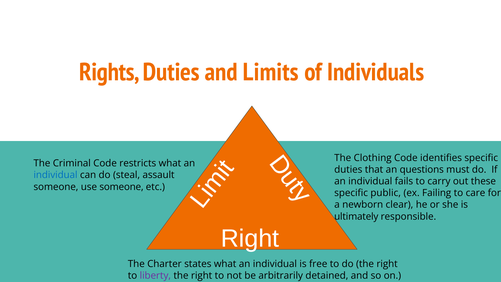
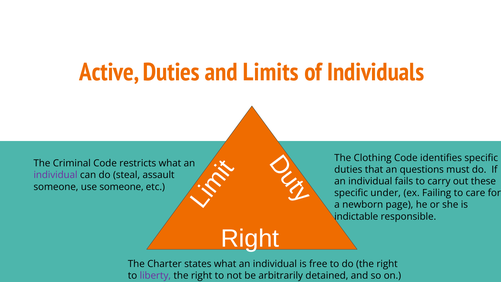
Rights: Rights -> Active (109, 72)
individual colour: blue -> purple (56, 175)
public: public -> under (386, 193)
clear: clear -> page (399, 205)
ultimately: ultimately -> indictable (356, 216)
